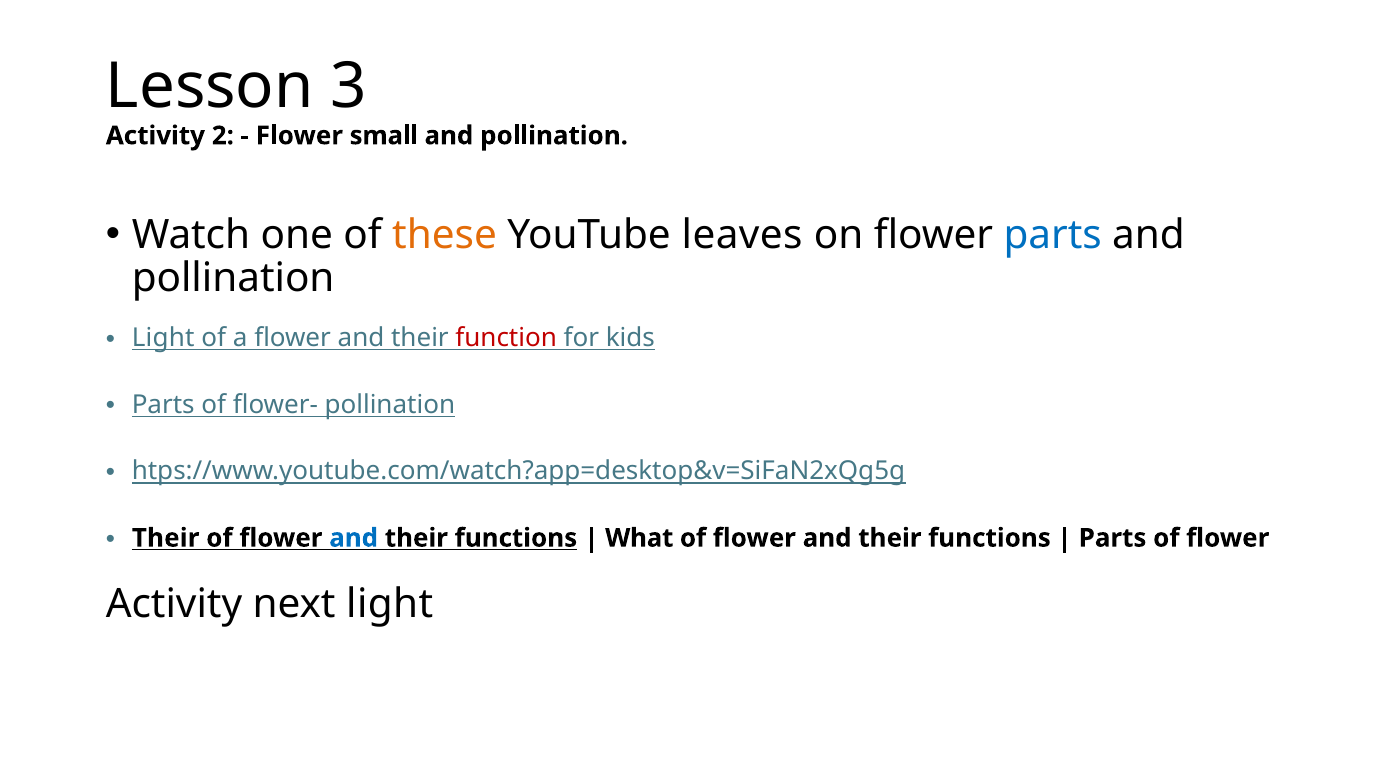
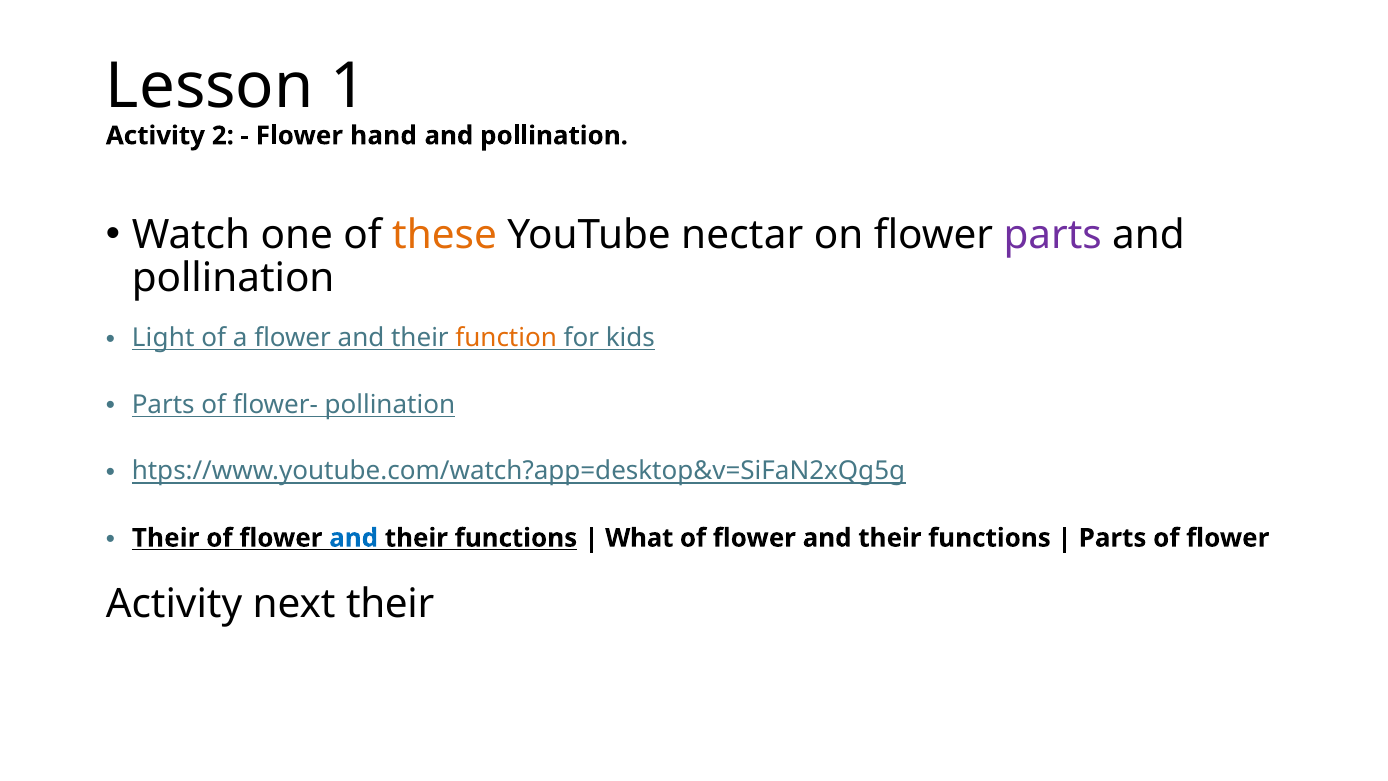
3: 3 -> 1 (348, 87)
small: small -> hand (384, 136)
leaves: leaves -> nectar (742, 235)
parts colour: blue -> purple (1053, 235)
function colour: red -> orange (506, 338)
next light: light -> their (390, 603)
